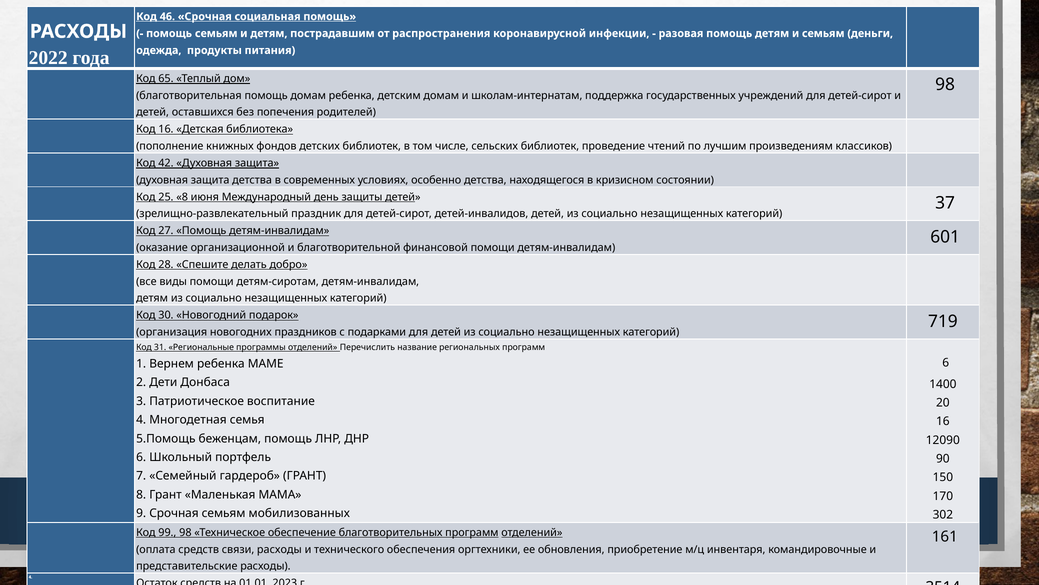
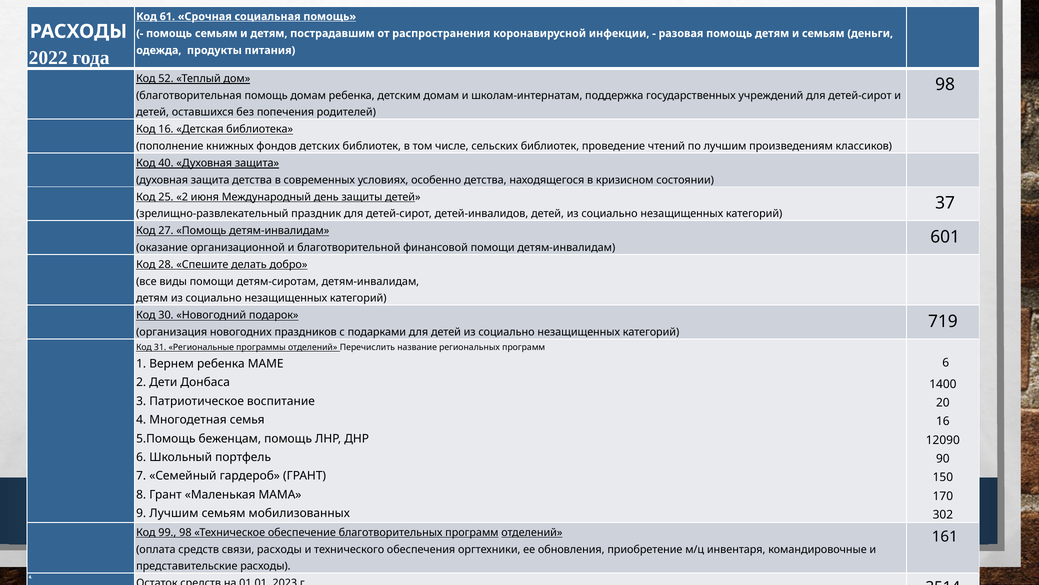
46: 46 -> 61 (167, 17)
65: 65 -> 52 (166, 79)
42: 42 -> 40 (166, 163)
25 8: 8 -> 2 (182, 197)
9 Срочная: Срочная -> Лучшим (174, 513)
